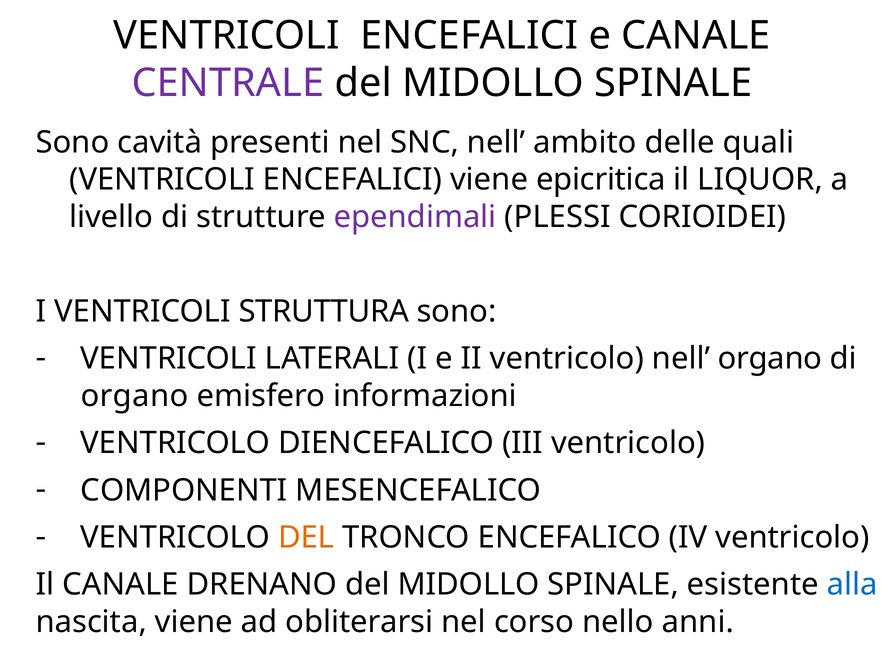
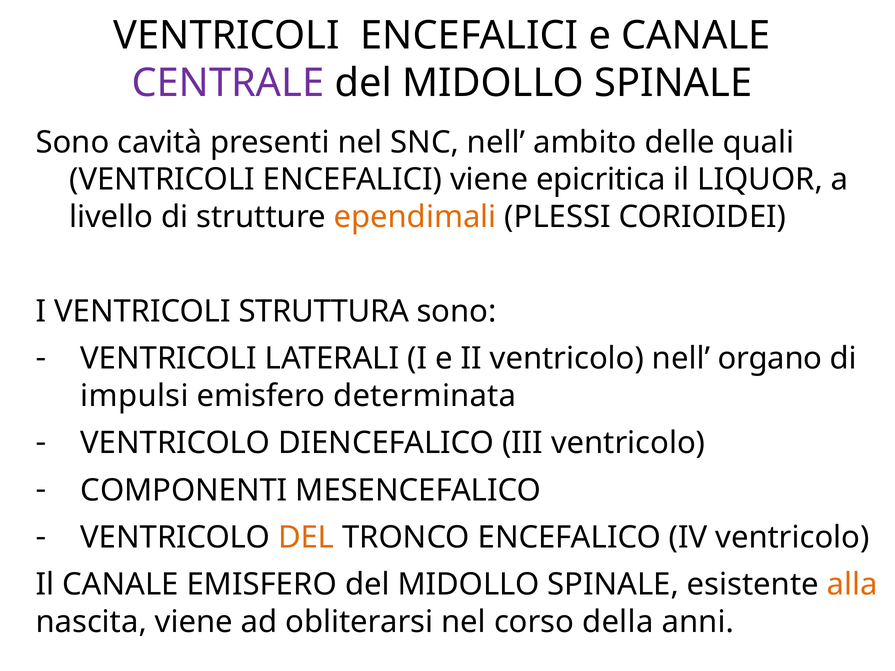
ependimali colour: purple -> orange (415, 217)
organo: organo -> impulsi (134, 396)
informazioni: informazioni -> determinata (425, 396)
CANALE DRENANO: DRENANO -> EMISFERO (262, 585)
alla colour: blue -> orange (852, 585)
nello: nello -> della (618, 622)
